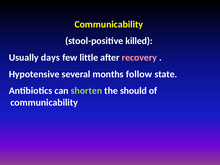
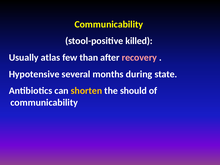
days: days -> atlas (50, 58)
little: little -> than (89, 58)
follow: follow -> during (139, 74)
shorten colour: light green -> yellow (86, 91)
